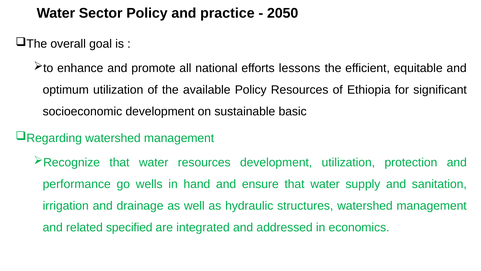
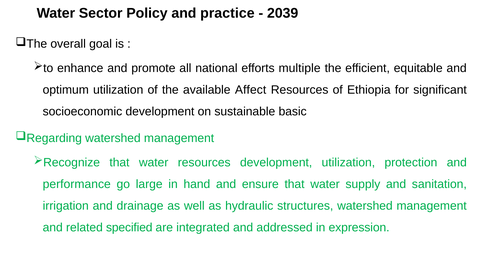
2050: 2050 -> 2039 (283, 13)
lessons: lessons -> multiple (300, 68)
available Policy: Policy -> Affect (251, 90)
wells: wells -> large (149, 184)
economics: economics -> expression (359, 227)
